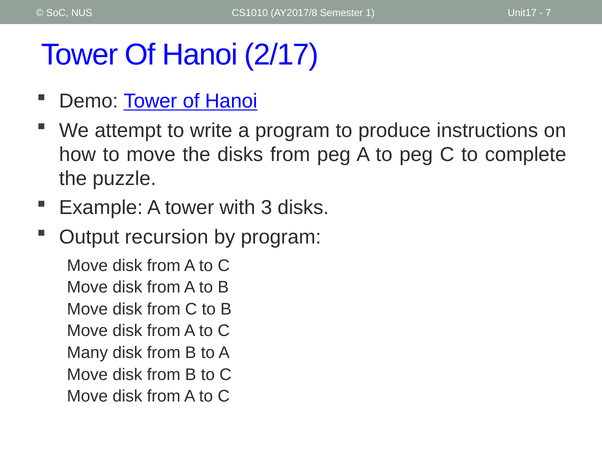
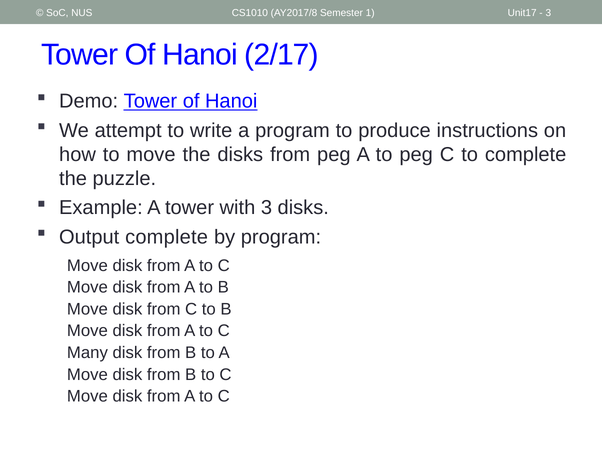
7: 7 -> 3 (548, 13)
Output recursion: recursion -> complete (167, 237)
